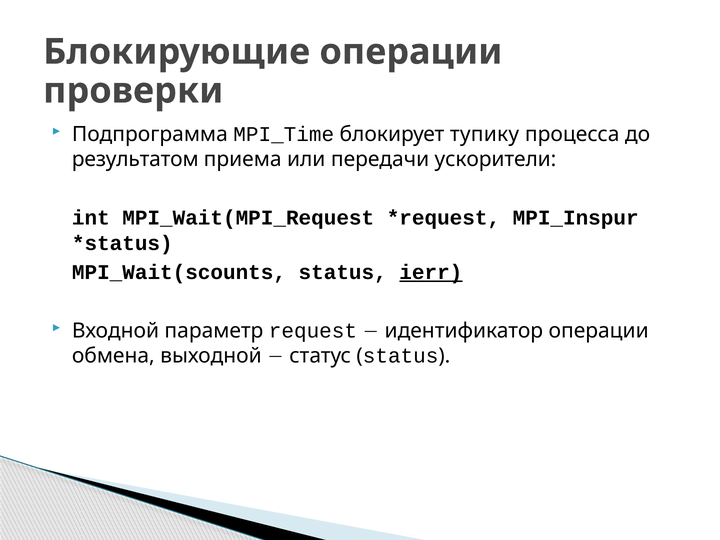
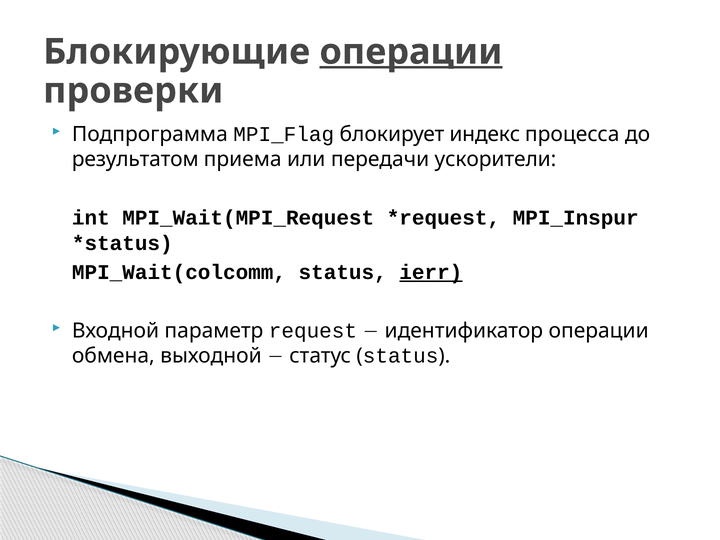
операции underline: none -> present (411, 52)
MPI_Time: MPI_Time -> MPI_Flag (284, 134)
тупику: тупику -> индекс (485, 134)
MPI_Wait(scounts: MPI_Wait(scounts -> MPI_Wait(colcomm (179, 272)
